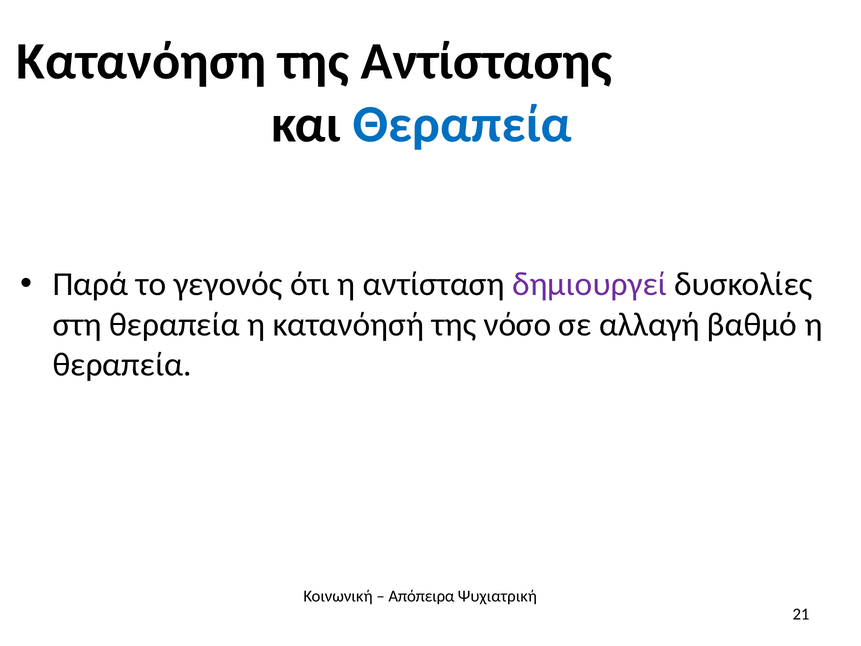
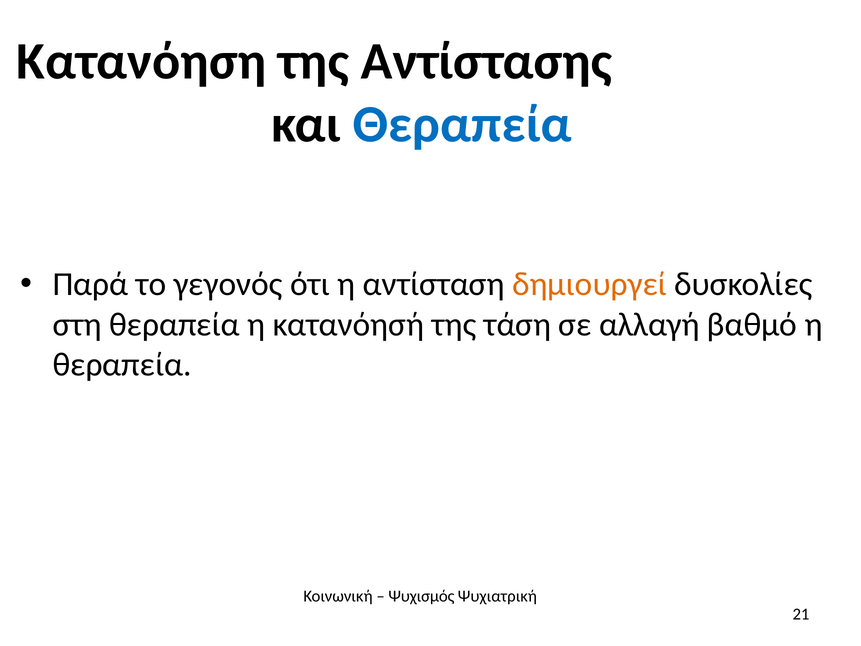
δημιουργεί colour: purple -> orange (589, 284)
νόσο: νόσο -> τάση (517, 324)
Απόπειρα: Απόπειρα -> Ψυχισμός (421, 596)
